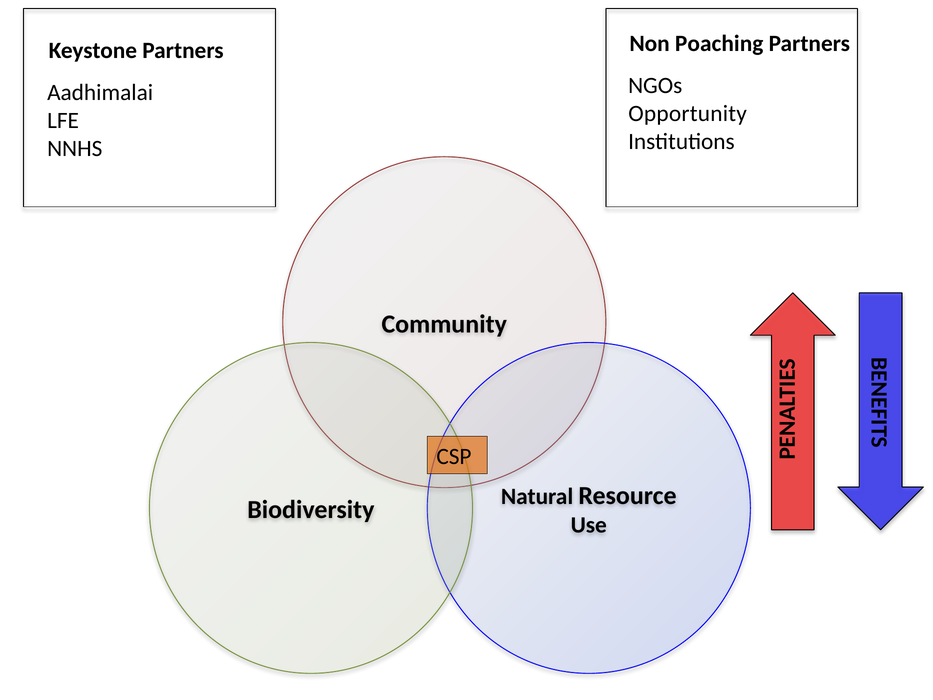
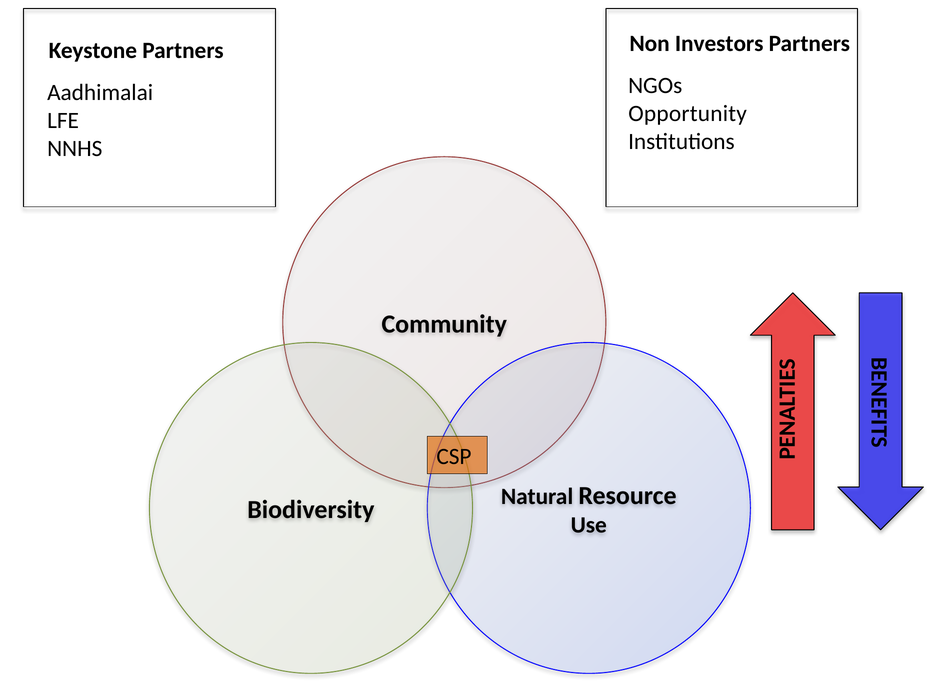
Poaching: Poaching -> Investors (719, 43)
